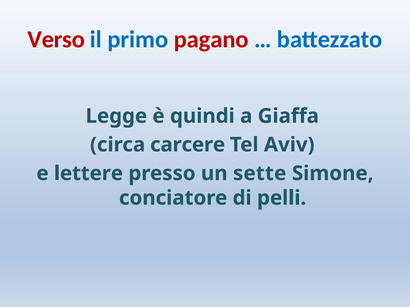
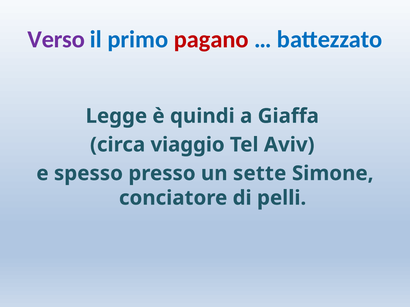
Verso colour: red -> purple (56, 40)
carcere: carcere -> viaggio (188, 145)
lettere: lettere -> spesso (88, 174)
